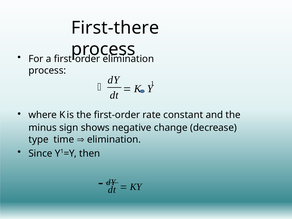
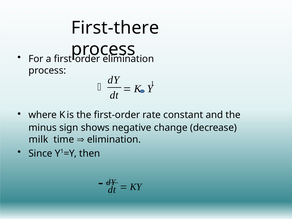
type: type -> milk (38, 139)
